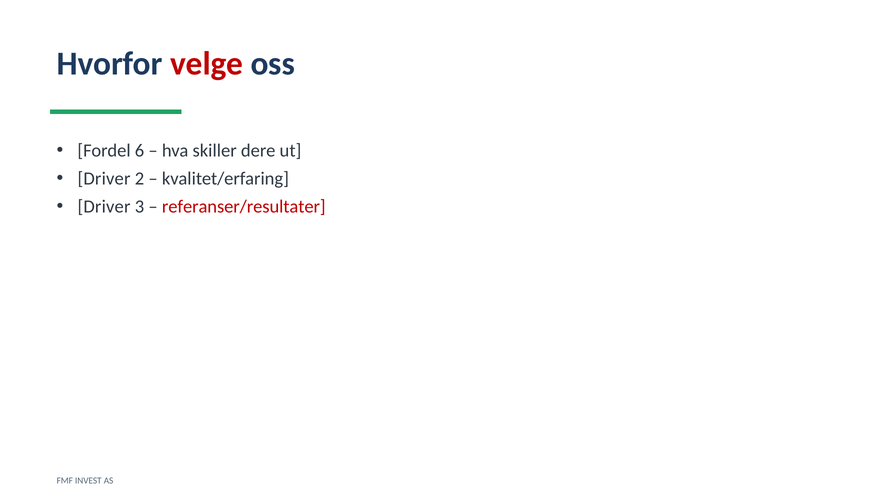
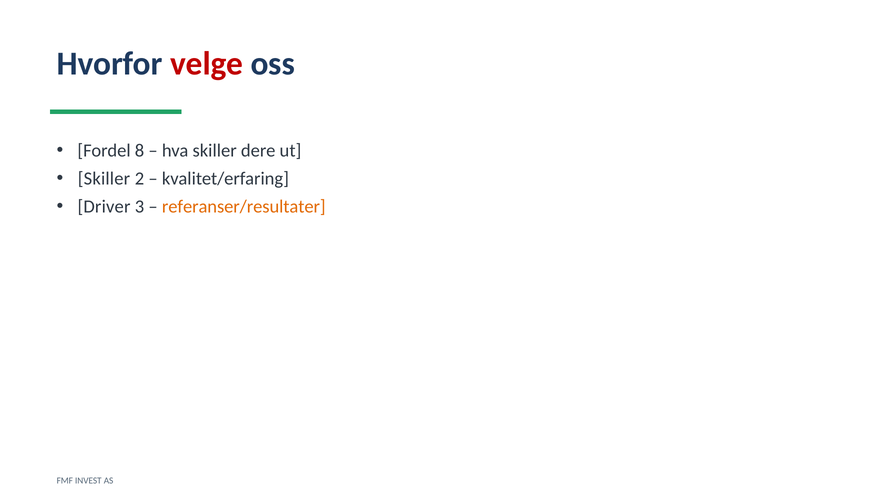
6: 6 -> 8 (140, 151)
Driver: Driver -> Skiller (104, 179)
referanser/resultater colour: red -> orange (244, 206)
